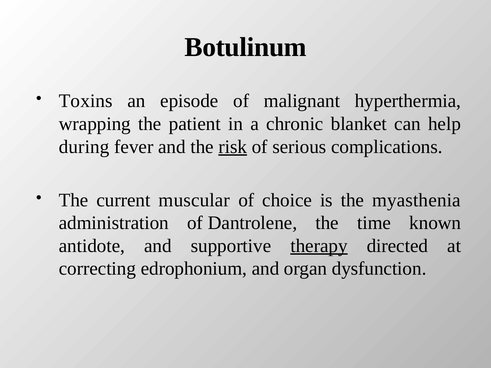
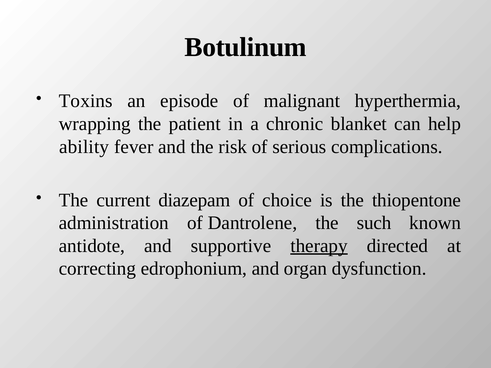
during: during -> ability (84, 147)
risk underline: present -> none (233, 147)
muscular: muscular -> diazepam (194, 200)
myasthenia: myasthenia -> thiopentone (417, 200)
time: time -> such (374, 223)
